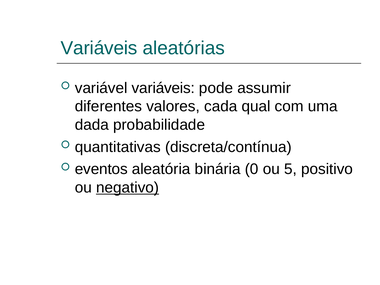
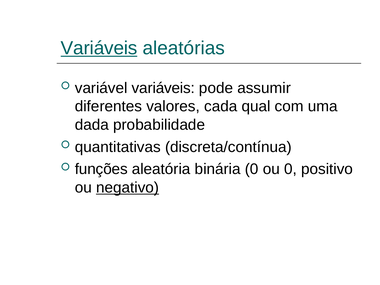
Variáveis underline: none -> present (99, 48)
eventos: eventos -> funções (101, 169)
ou 5: 5 -> 0 (290, 169)
